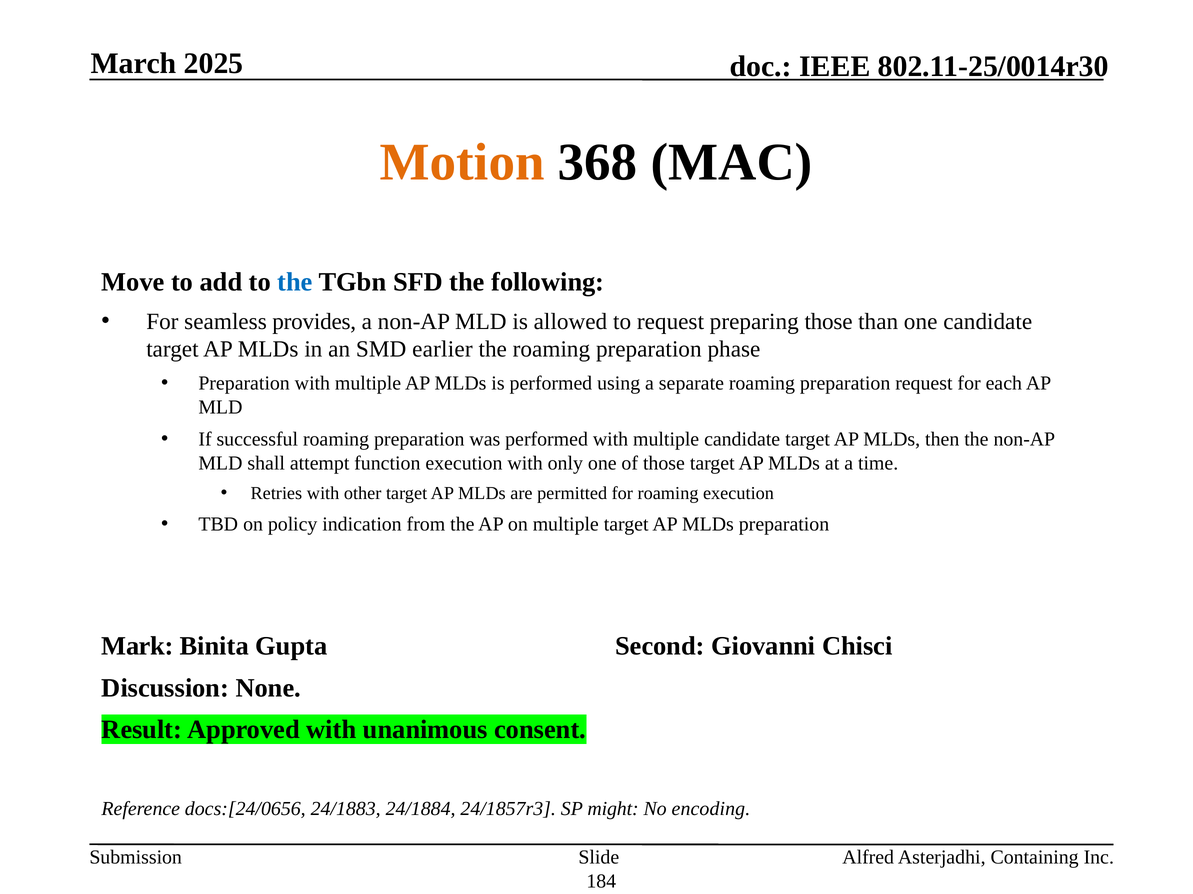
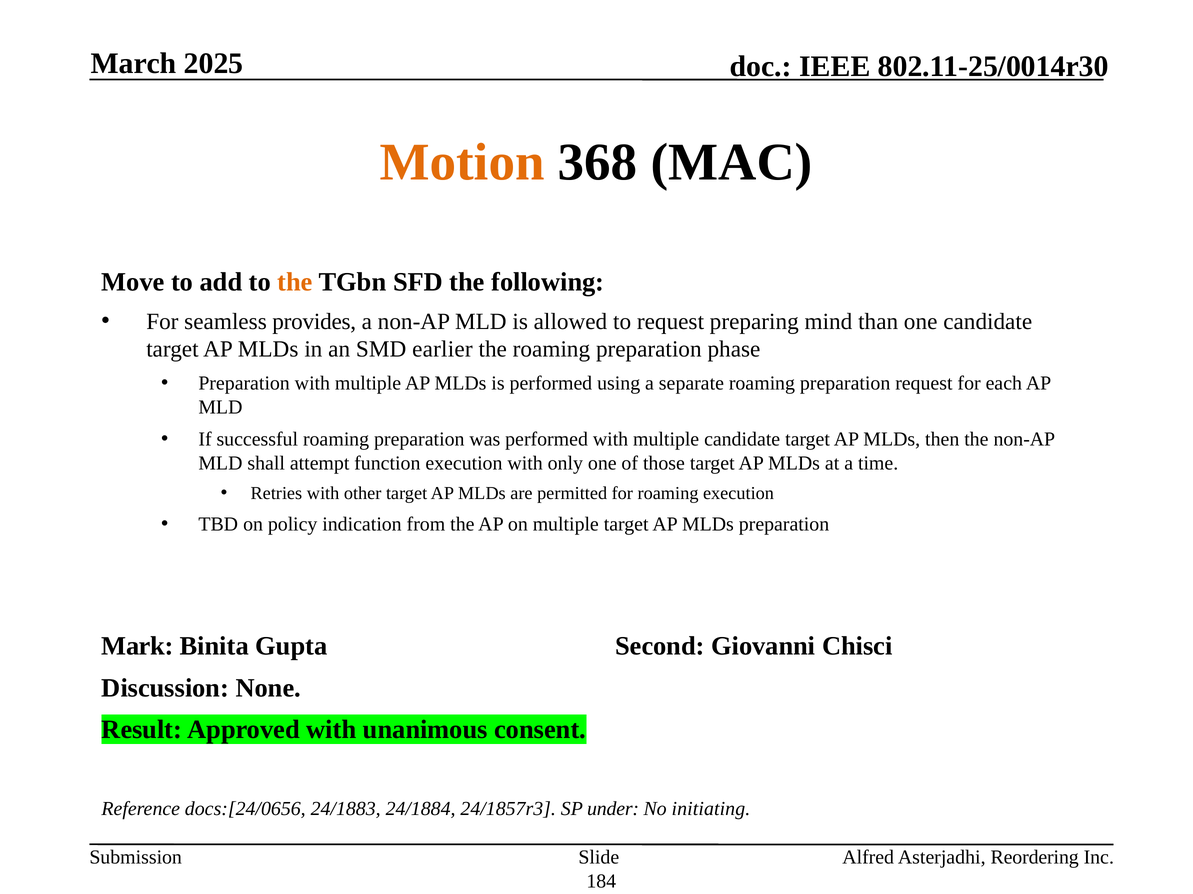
the colour: blue -> orange (295, 282)
preparing those: those -> mind (828, 322)
might: might -> under (613, 809)
encoding: encoding -> initiating (711, 809)
Containing: Containing -> Reordering (1035, 858)
